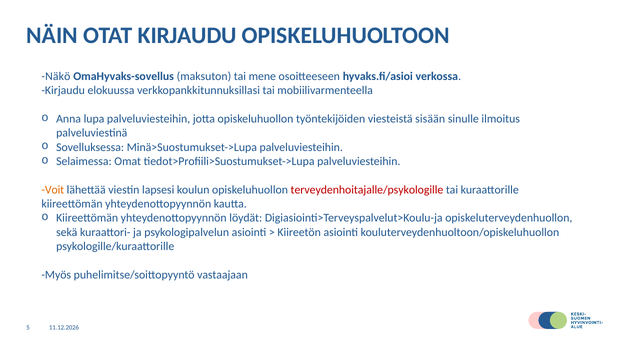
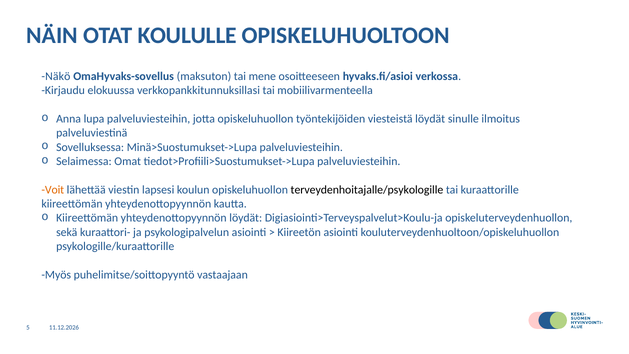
OTAT KIRJAUDU: KIRJAUDU -> KOULULLE (187, 36)
viesteistä sisään: sisään -> löydät (430, 119)
terveydenhoitajalle/psykologille colour: red -> black (367, 190)
